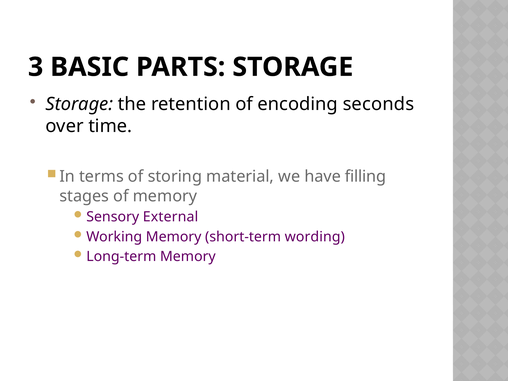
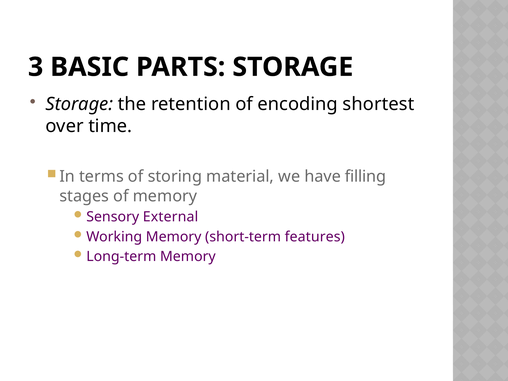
seconds: seconds -> shortest (378, 104)
wording: wording -> features (315, 237)
